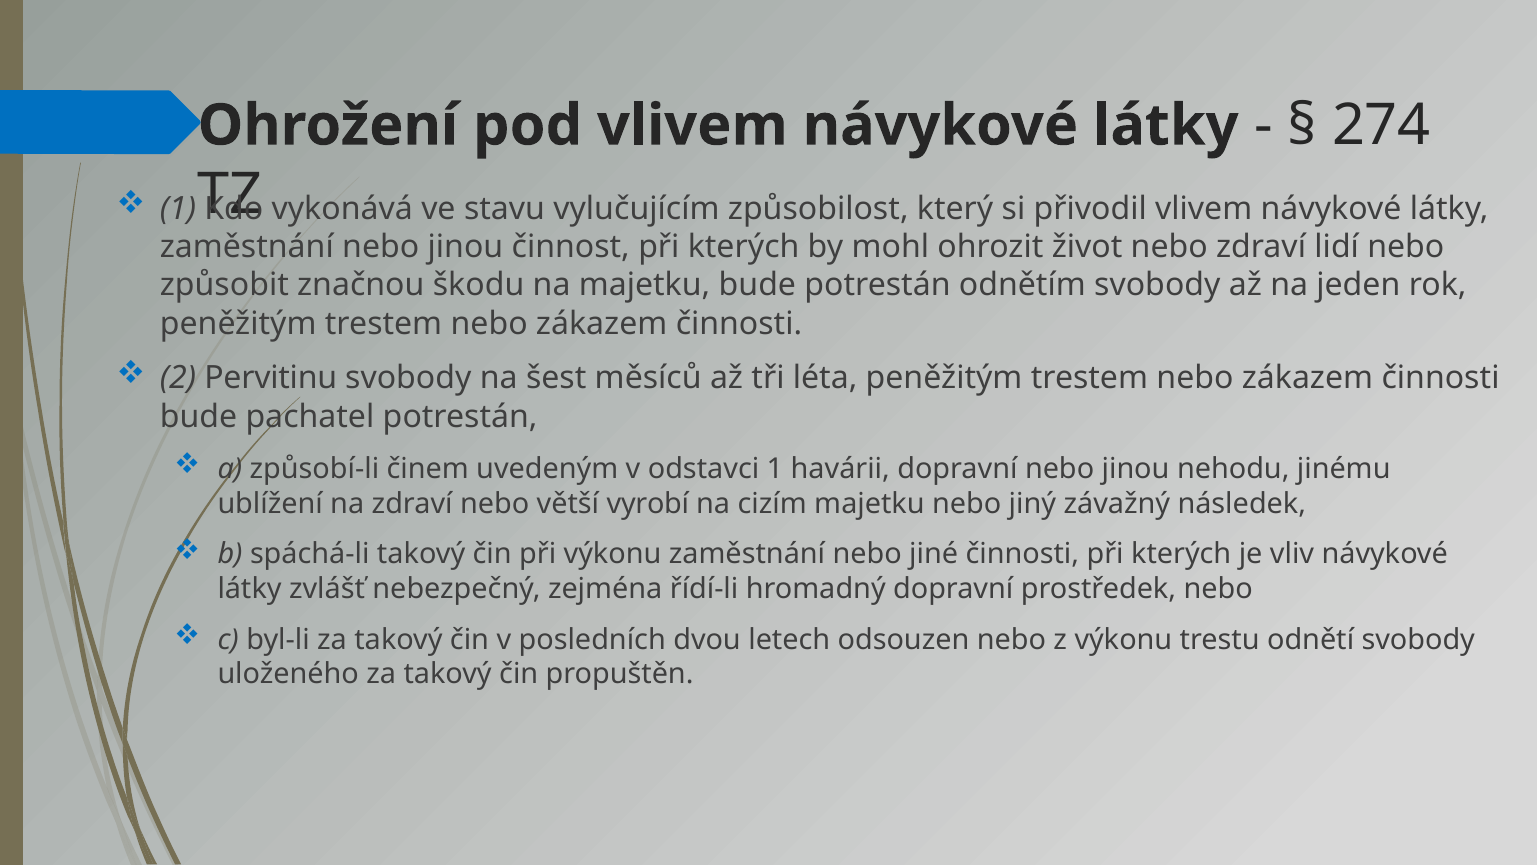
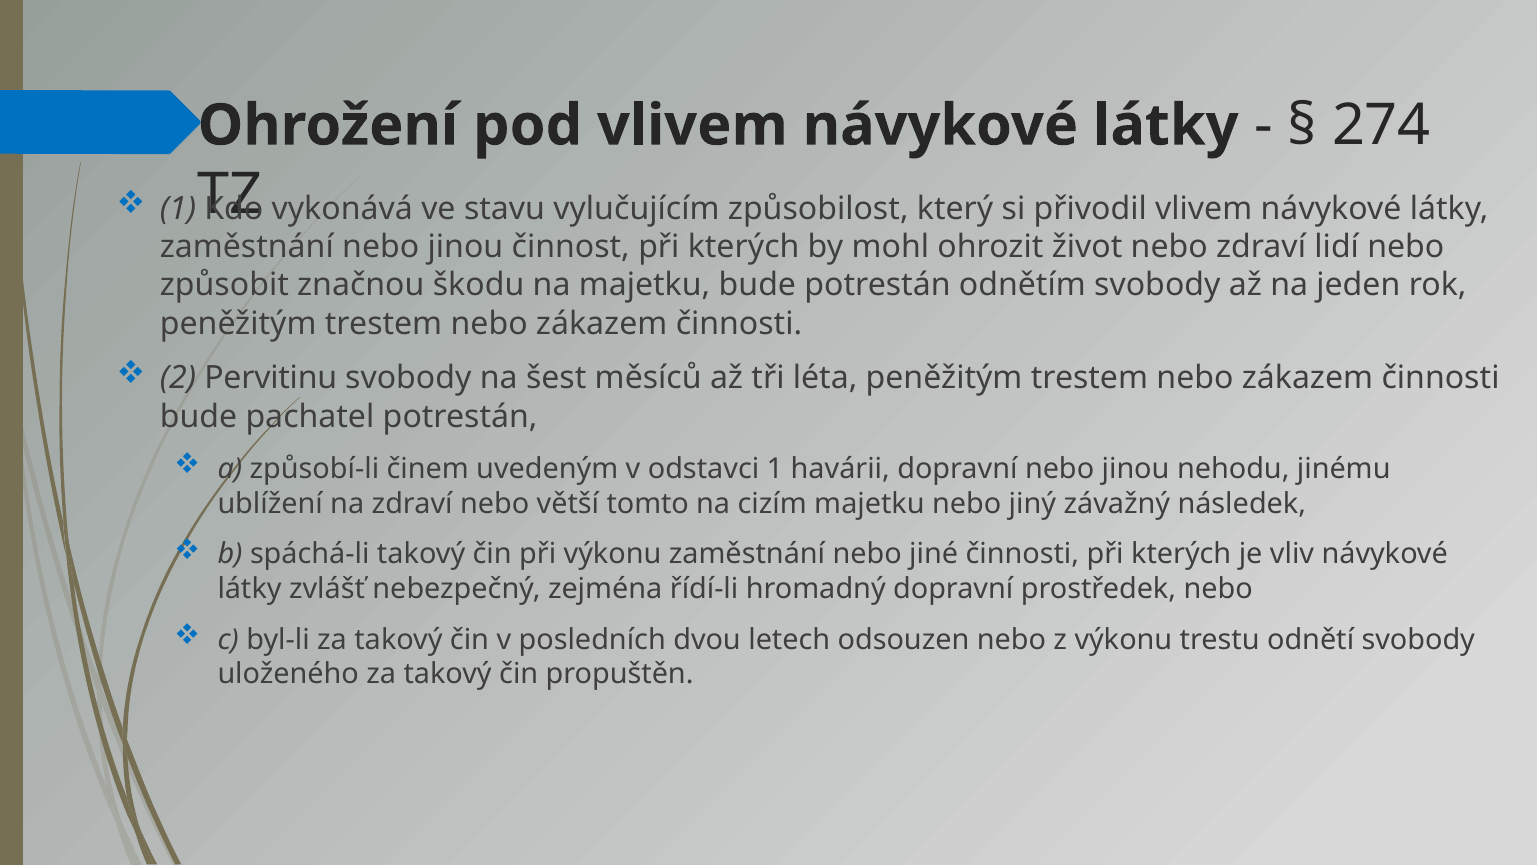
vyrobí: vyrobí -> tomto (648, 503)
